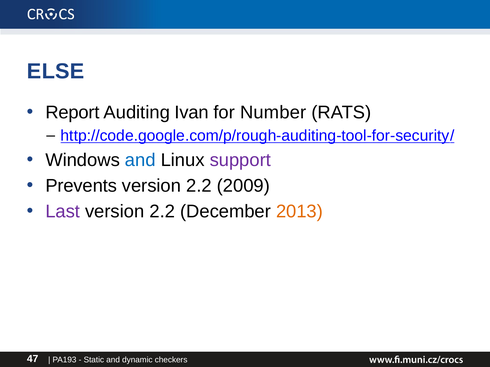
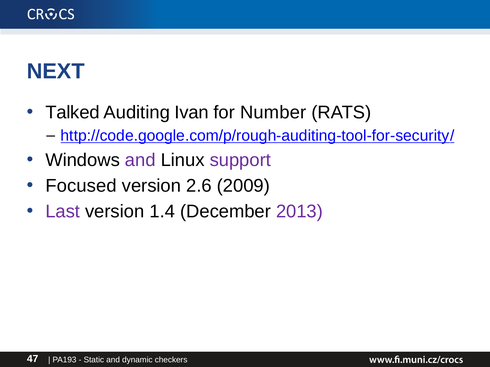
ELSE: ELSE -> NEXT (56, 71)
Report: Report -> Talked (72, 113)
and colour: blue -> purple (140, 160)
Prevents: Prevents -> Focused (81, 186)
2.2: 2.2 -> 2.6 (199, 186)
2.2: 2.2 -> 1.4 (162, 212)
2013 colour: orange -> purple (300, 212)
